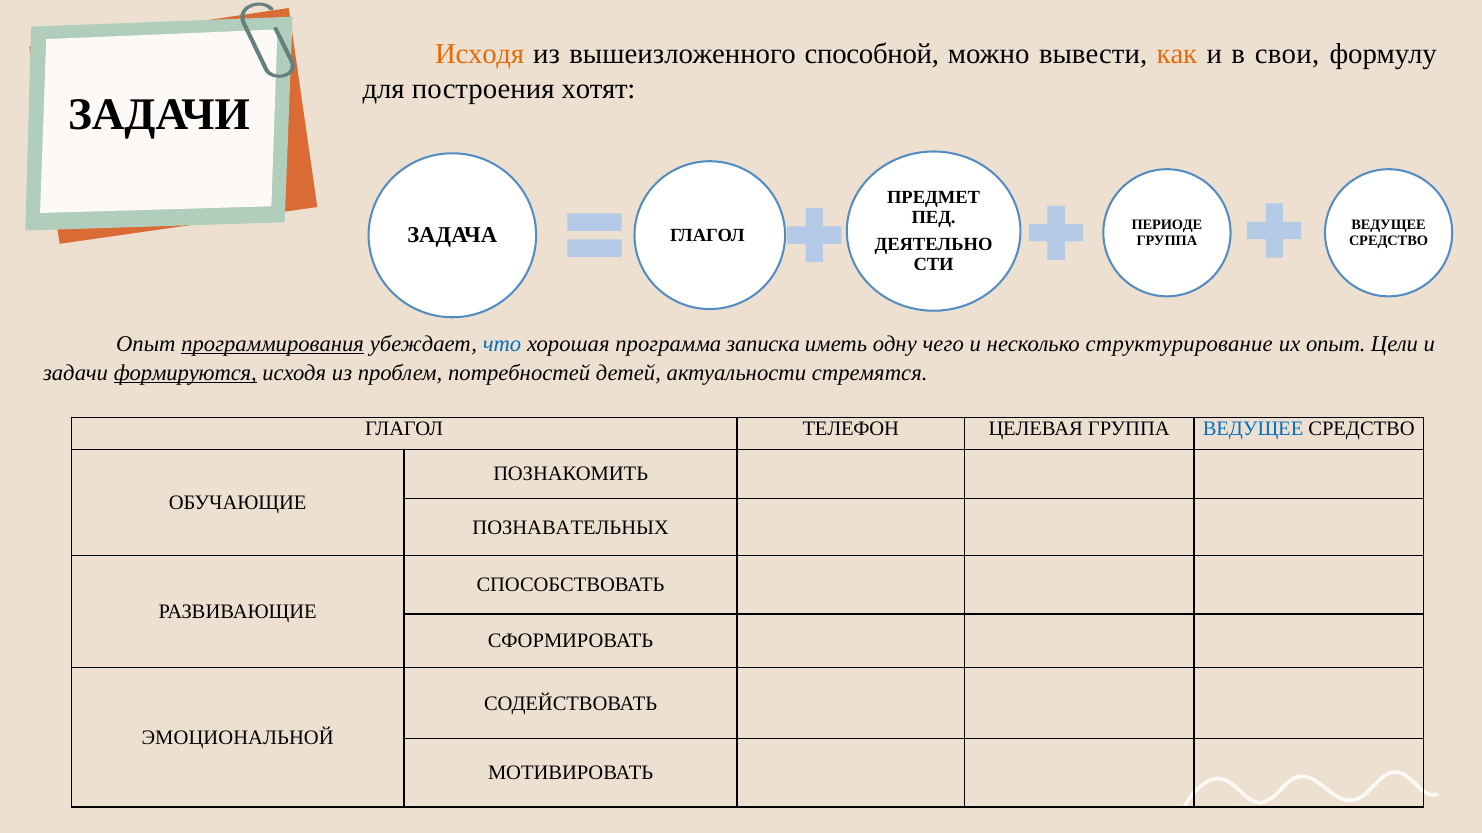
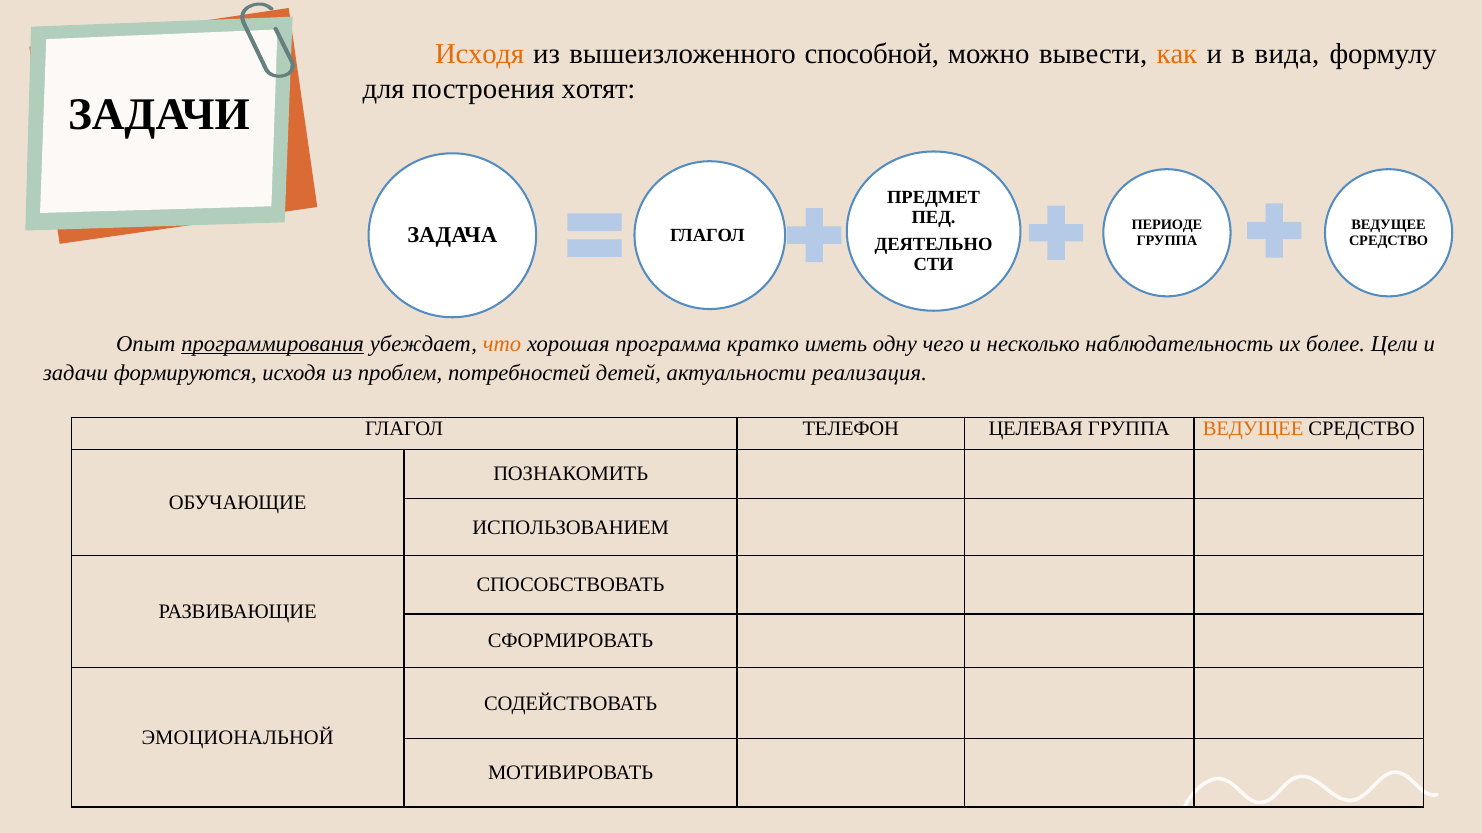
свои: свои -> вида (1287, 54)
что colour: blue -> orange (502, 344)
записка: записка -> кратко (763, 344)
структурирование: структурирование -> наблюдательность (1179, 344)
их опыт: опыт -> более (1336, 344)
формируются underline: present -> none (185, 373)
стремятся: стремятся -> реализация (870, 373)
ВЕДУЩЕЕ colour: blue -> orange (1253, 429)
ПОЗНАВАТЕЛЬНЫХ: ПОЗНАВАТЕЛЬНЫХ -> ИСПОЛЬЗОВАНИЕМ (571, 528)
